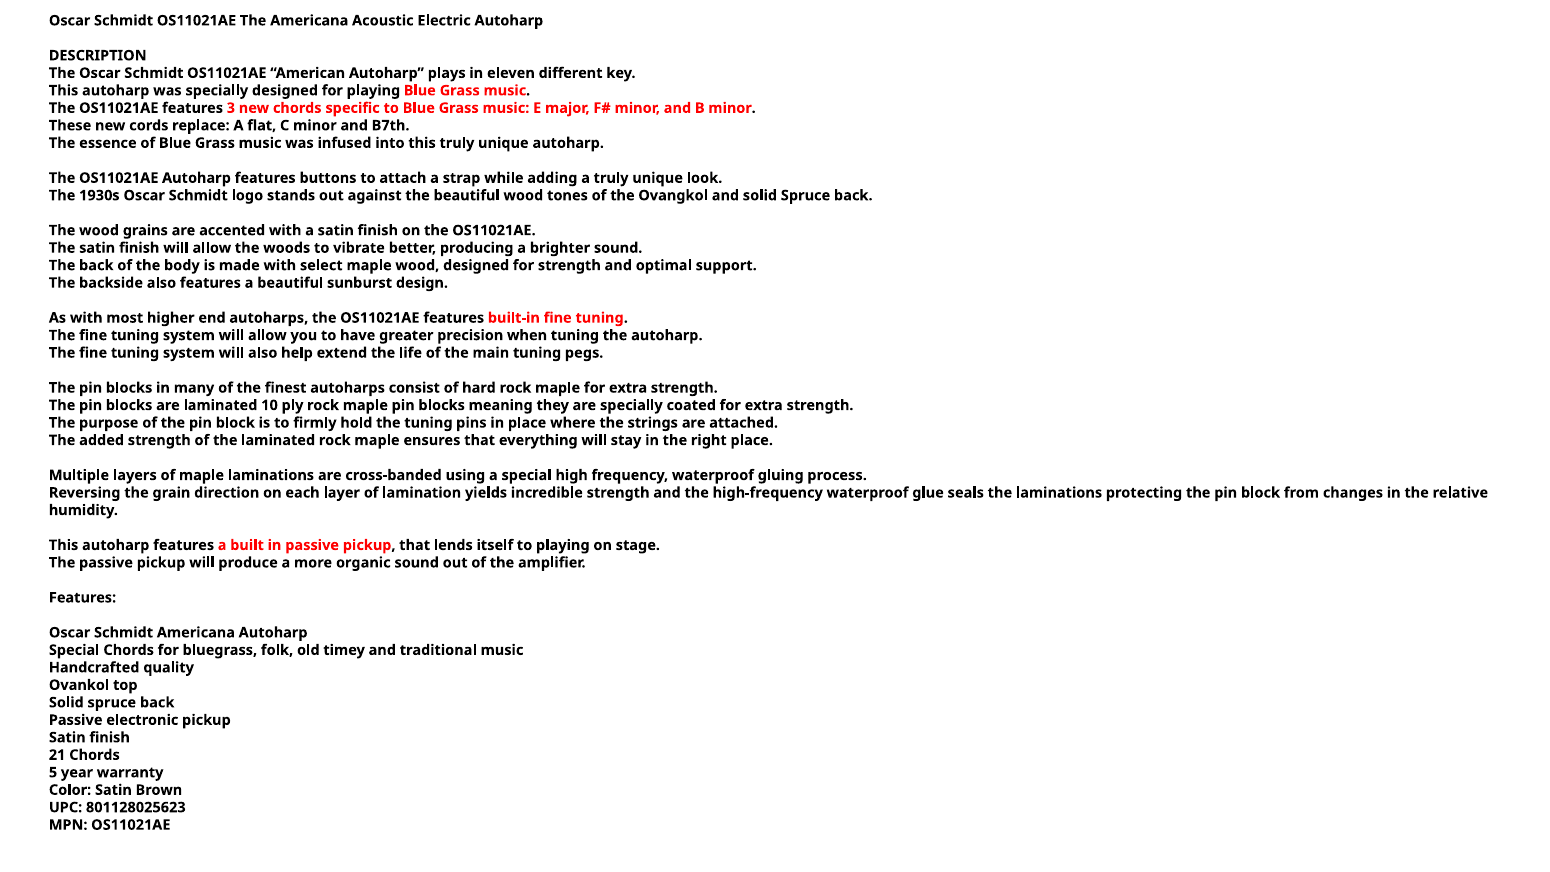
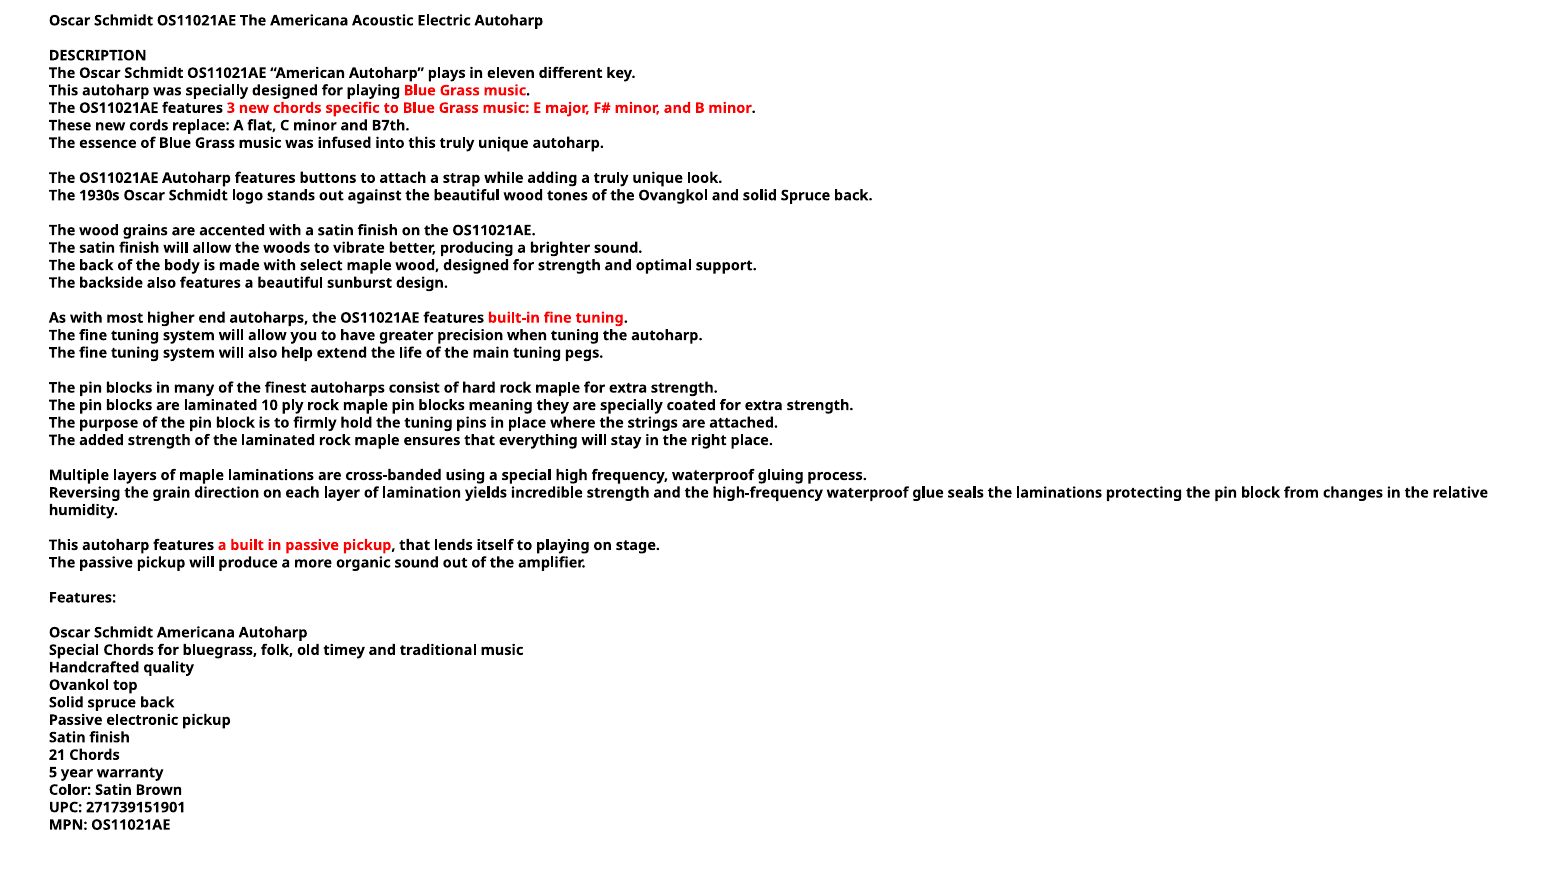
801128025623: 801128025623 -> 271739151901 (136, 807)
